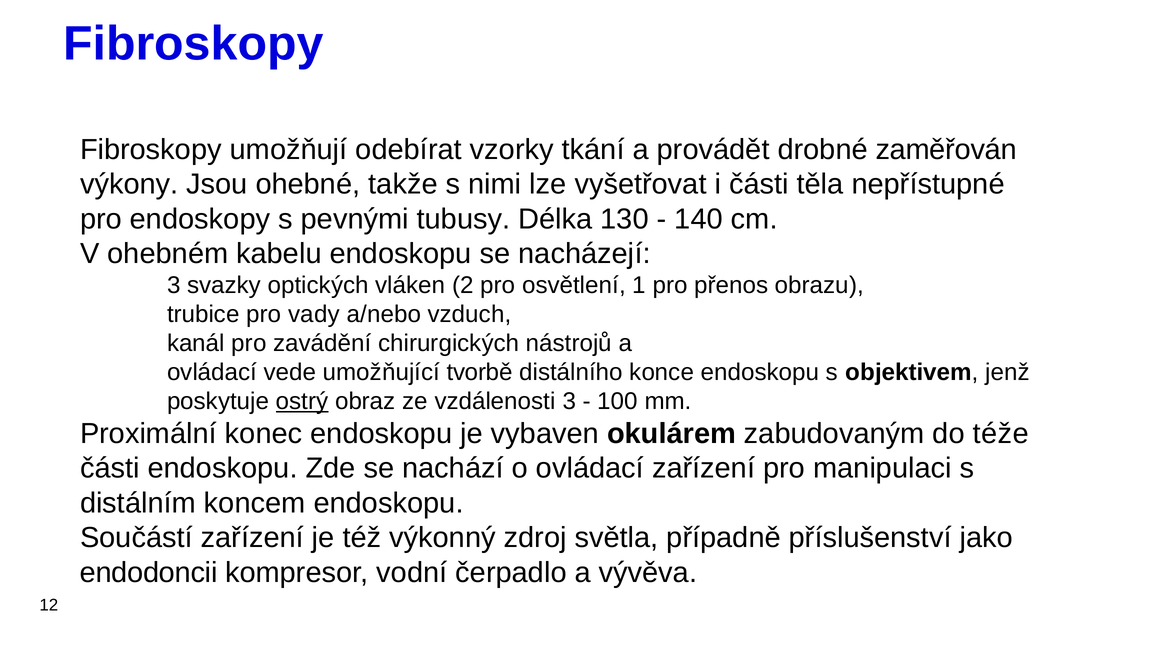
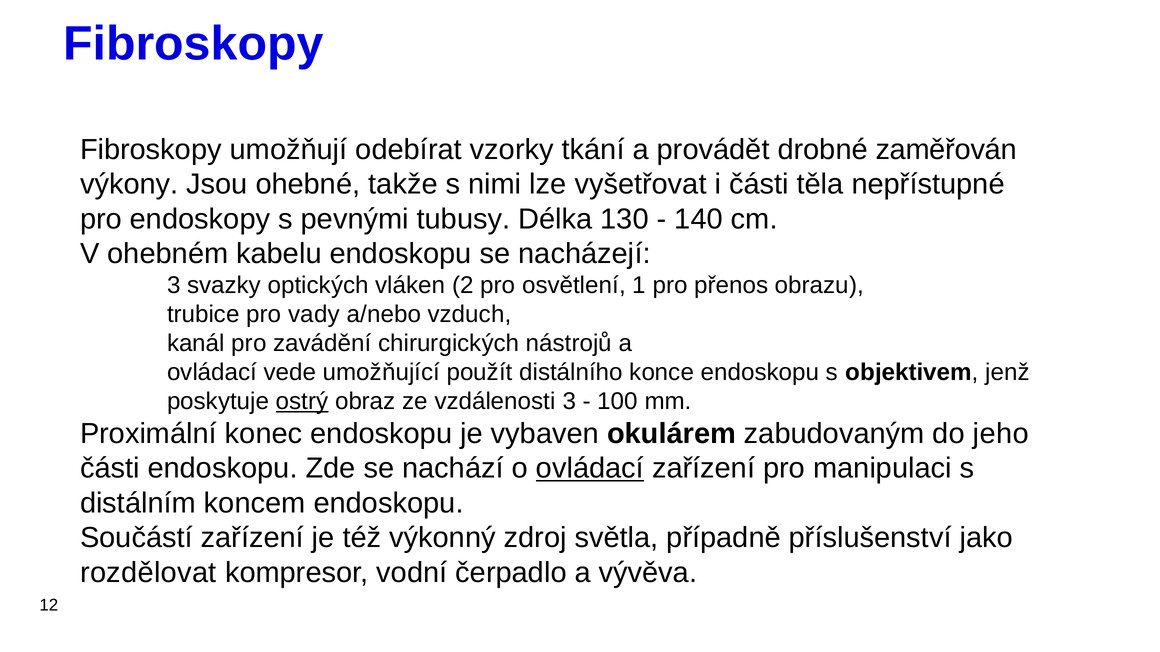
tvorbě: tvorbě -> použít (479, 373)
téže: téže -> jeho (1001, 434)
ovládací underline: none -> present (590, 469)
endodoncii: endodoncii -> rozdělovat (148, 573)
